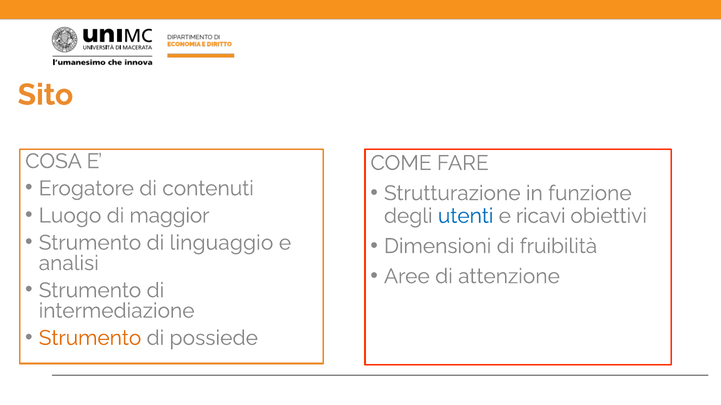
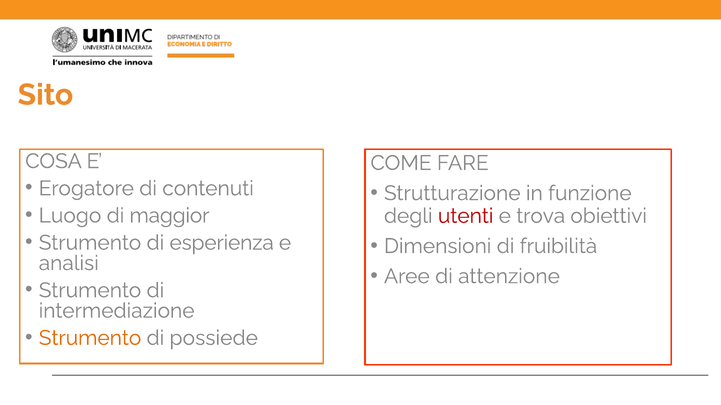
utenti colour: blue -> red (466, 216)
ricavi: ricavi -> trova (541, 216)
linguaggio: linguaggio -> esperienza (222, 243)
